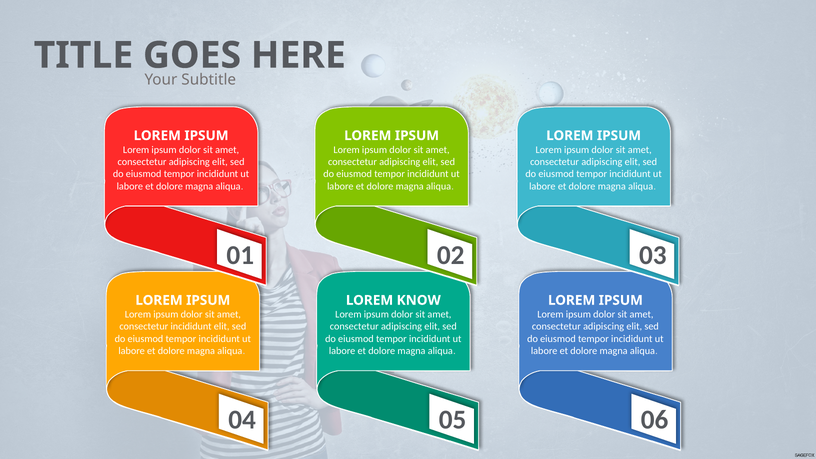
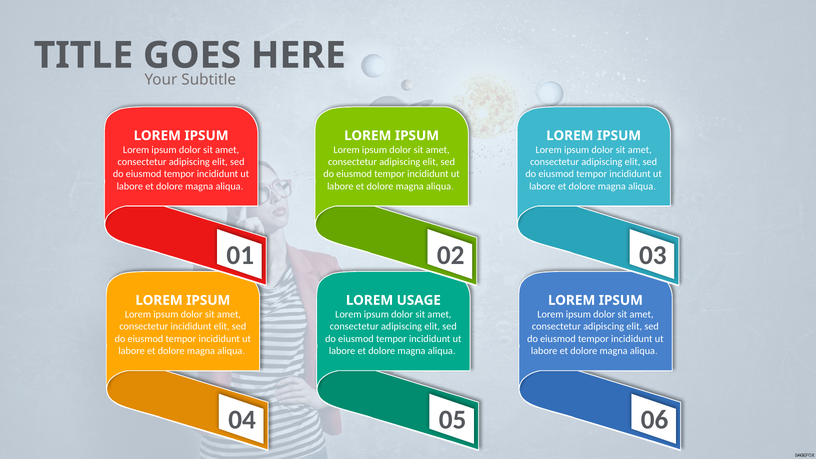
KNOW: KNOW -> USAGE (419, 300)
